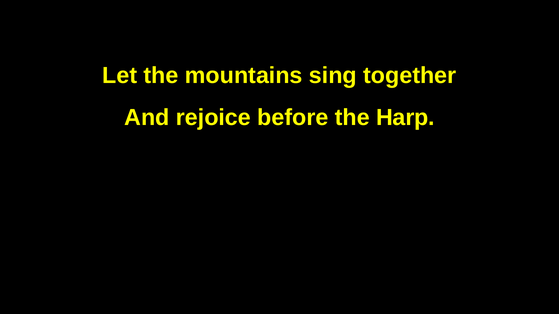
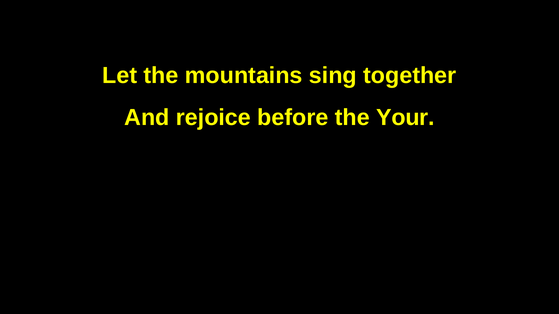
Harp: Harp -> Your (405, 118)
